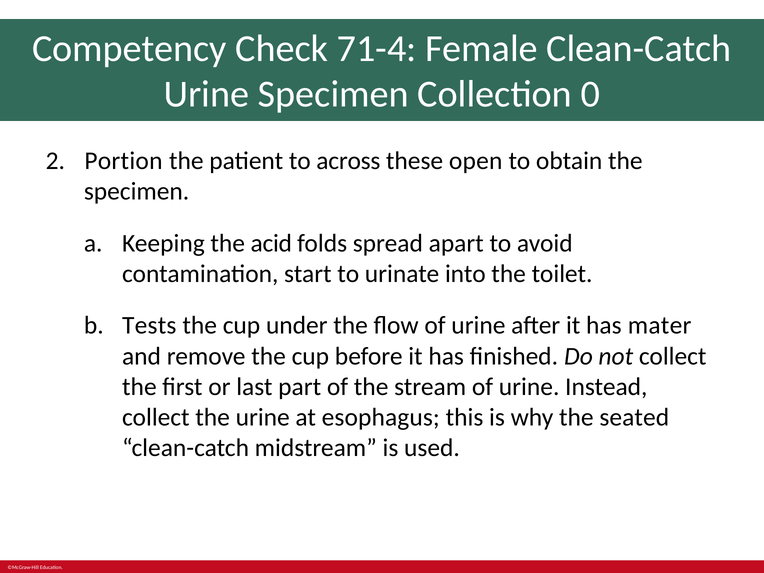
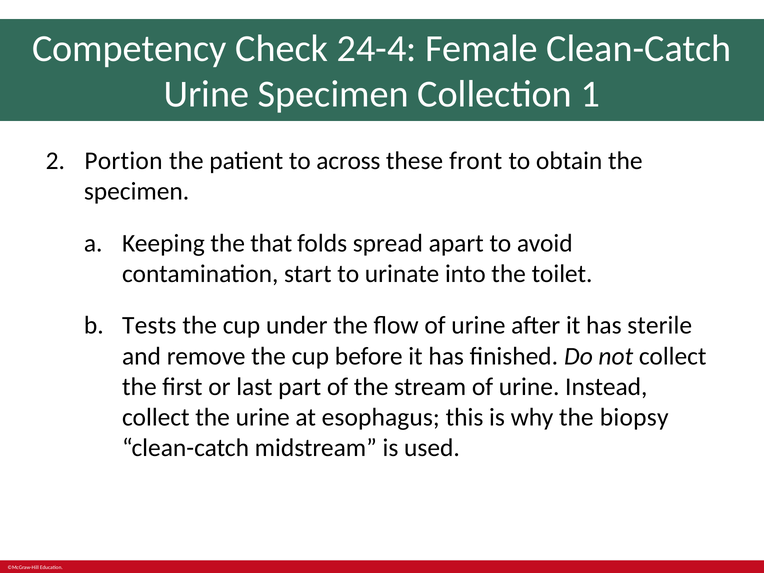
71-4: 71-4 -> 24-4 (377, 48)
0: 0 -> 1 (590, 94)
open: open -> front (476, 161)
acid: acid -> that (271, 243)
mater: mater -> sterile (660, 326)
seated: seated -> biopsy (634, 417)
